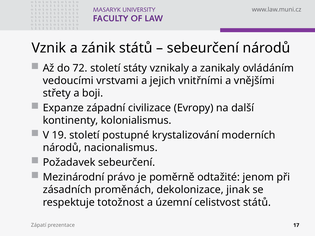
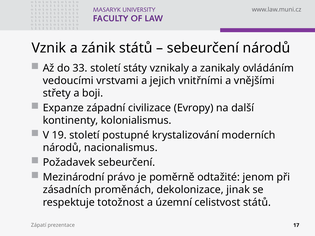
72: 72 -> 33 (80, 68)
